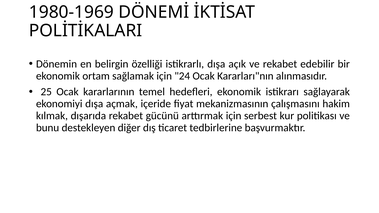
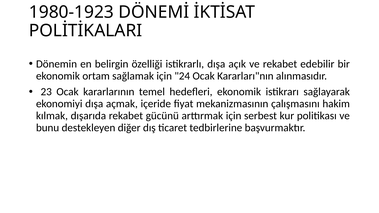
1980-1969: 1980-1969 -> 1980-1923 (71, 12)
25: 25 -> 23 (46, 92)
